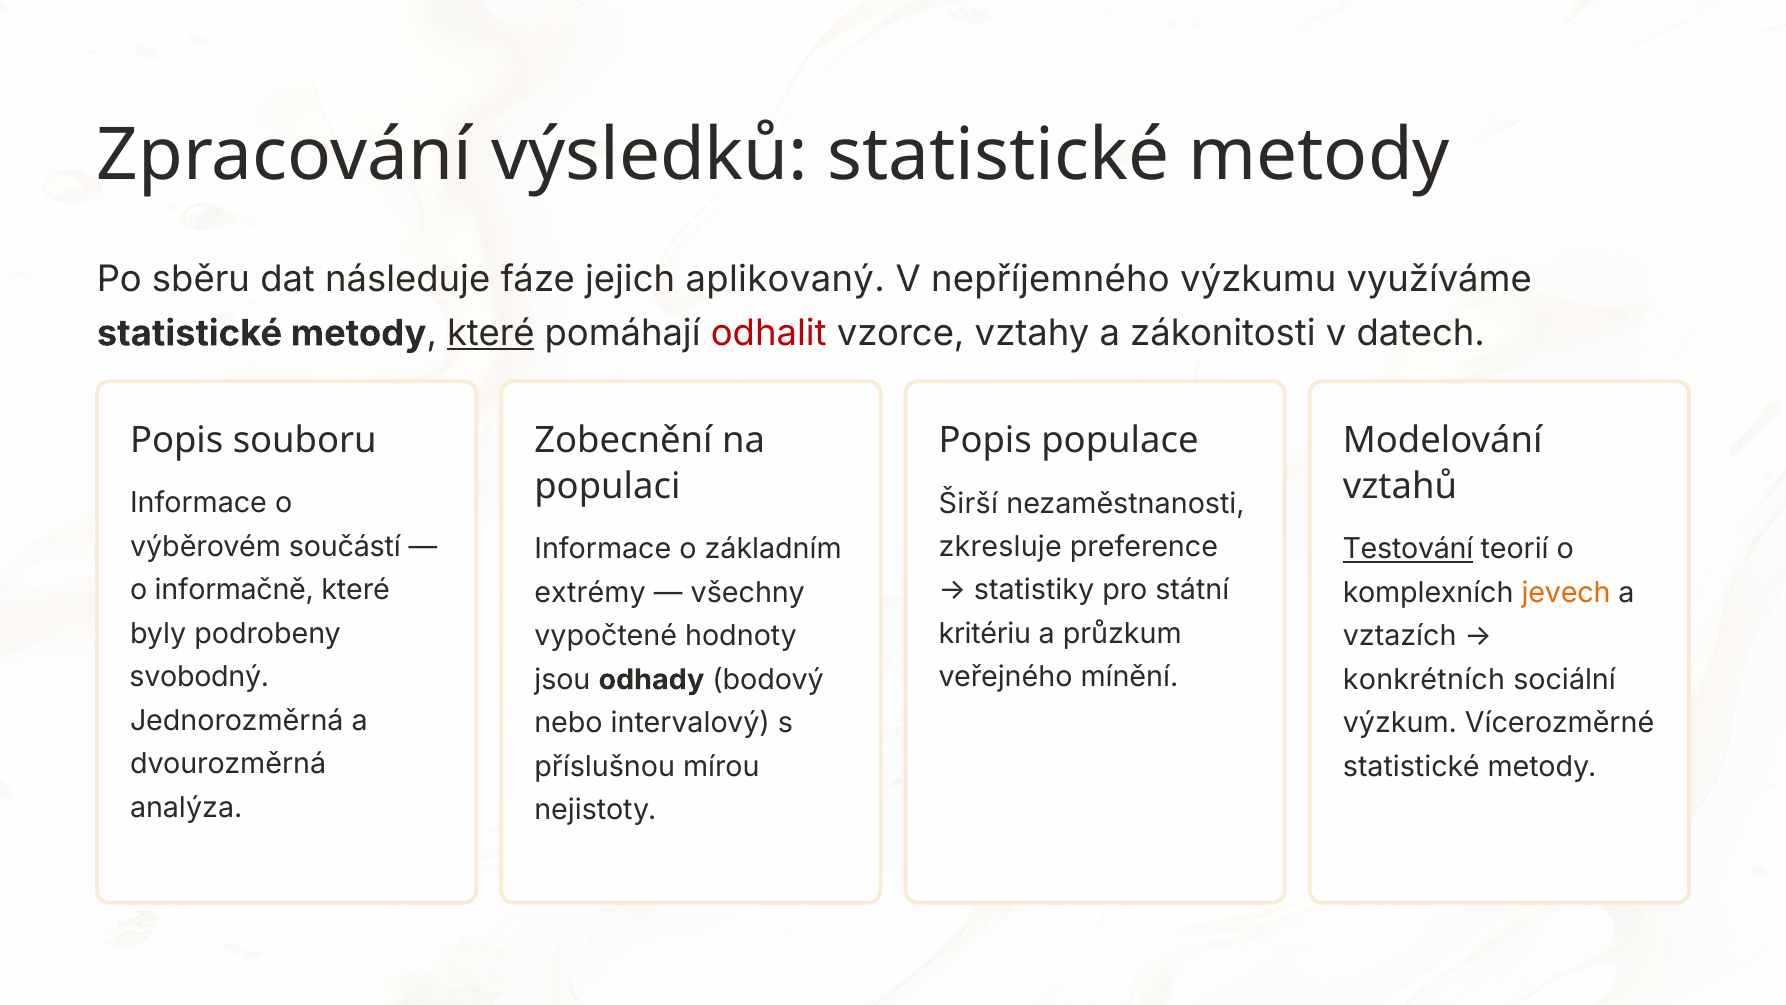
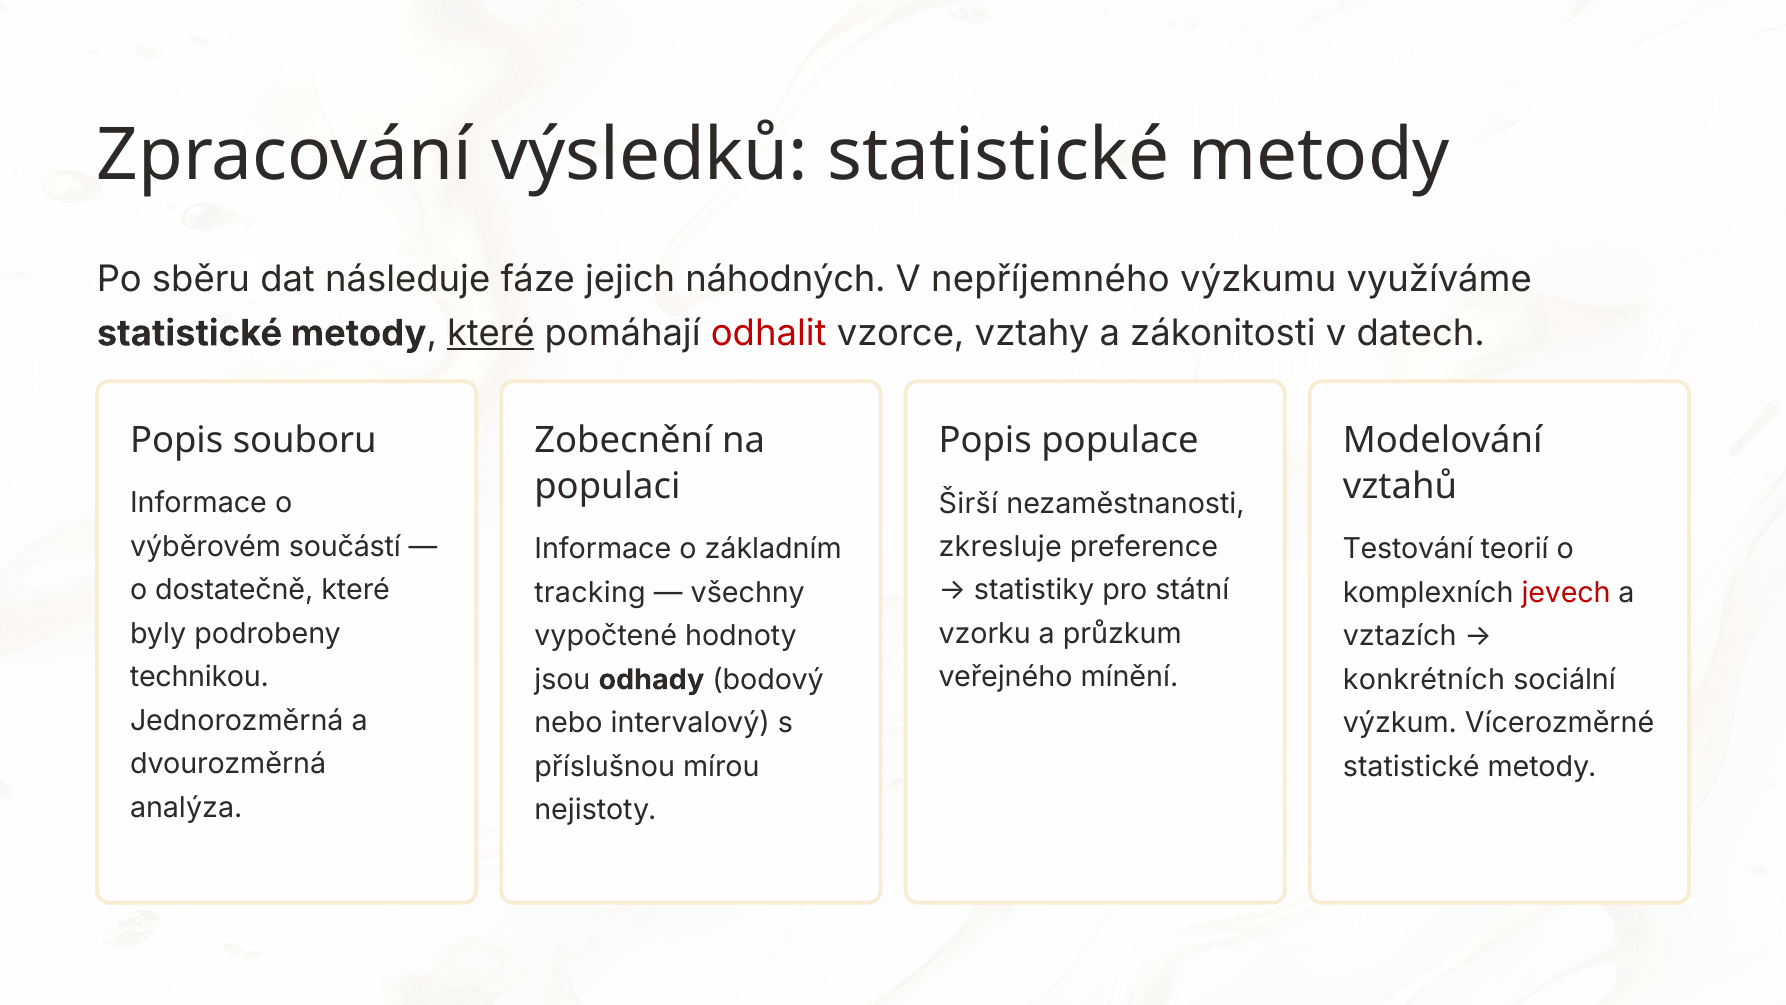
aplikovaný: aplikovaný -> náhodných (785, 279)
Testování underline: present -> none (1408, 549)
informačně: informačně -> dostatečně (234, 590)
extrémy: extrémy -> tracking (590, 593)
jevech colour: orange -> red (1566, 593)
kritériu: kritériu -> vzorku (985, 634)
svobodný: svobodný -> technikou (199, 677)
